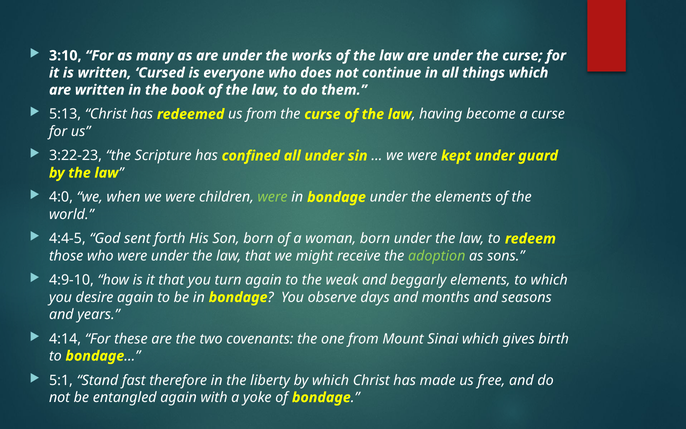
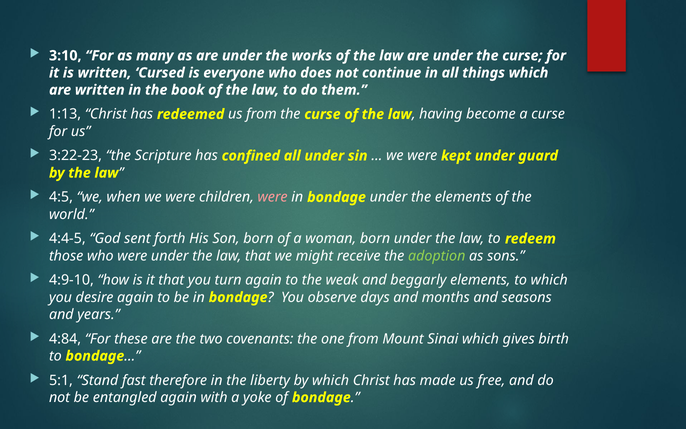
5:13: 5:13 -> 1:13 (65, 114)
4:0: 4:0 -> 4:5 (61, 197)
were colour: light green -> pink (273, 197)
4:14: 4:14 -> 4:84 (65, 339)
